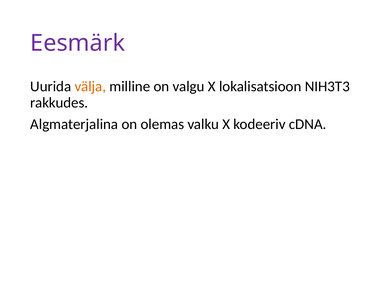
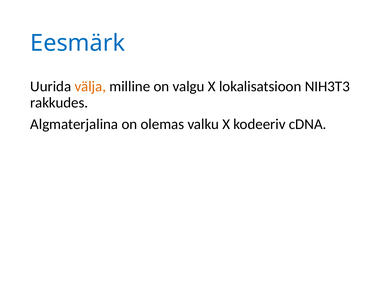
Eesmärk colour: purple -> blue (78, 43)
